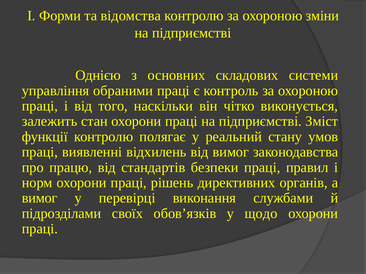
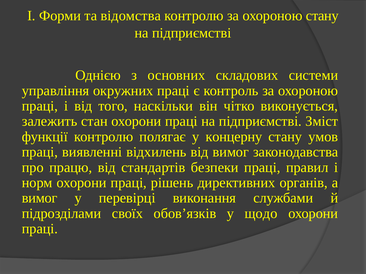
охороною зміни: зміни -> стану (322, 16)
обраними: обраними -> окружних (123, 91)
реальний: реальний -> концерну (234, 137)
